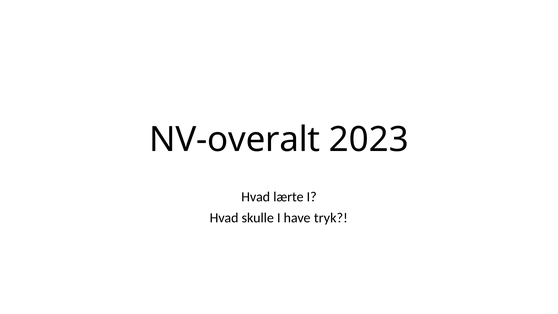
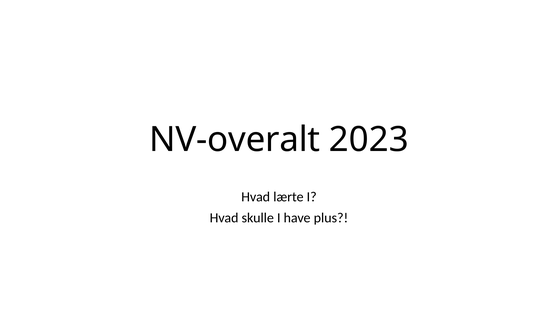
tryk: tryk -> plus (331, 218)
